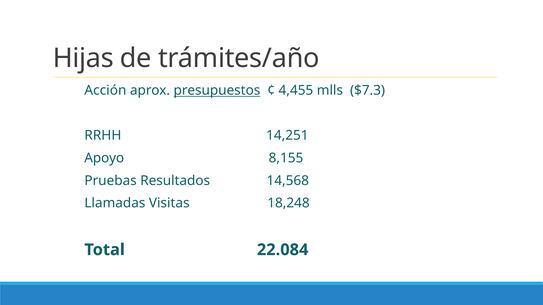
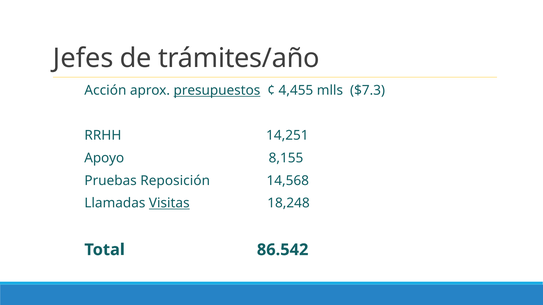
Hijas: Hijas -> Jefes (83, 58)
Resultados: Resultados -> Reposición (175, 181)
Visitas underline: none -> present (169, 203)
22.084: 22.084 -> 86.542 (283, 250)
